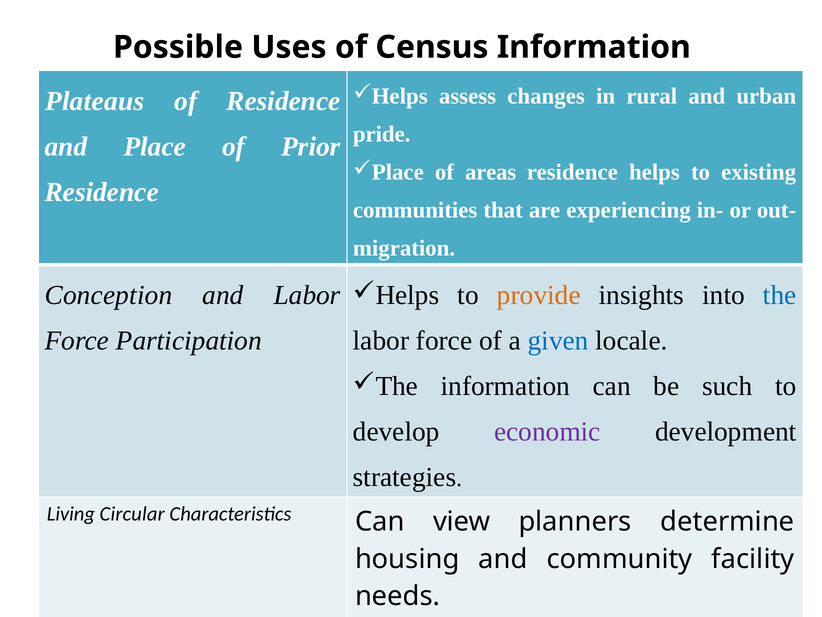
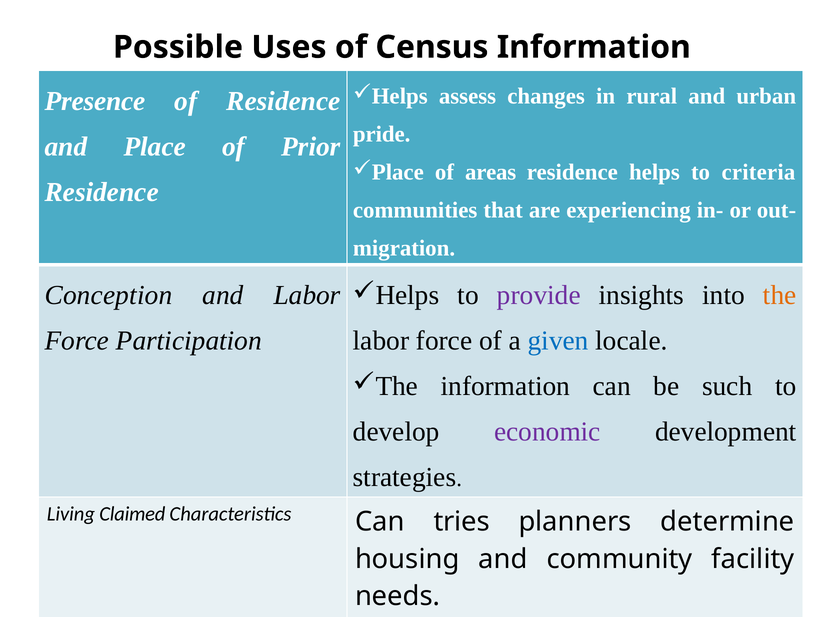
Plateaus: Plateaus -> Presence (95, 101)
existing: existing -> criteria (759, 172)
provide colour: orange -> purple (539, 295)
the colour: blue -> orange (780, 295)
Circular: Circular -> Claimed (132, 514)
view: view -> tries (462, 521)
